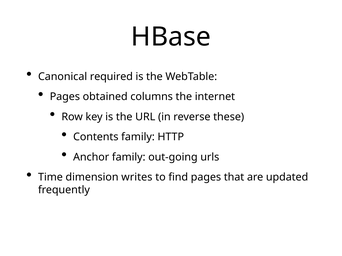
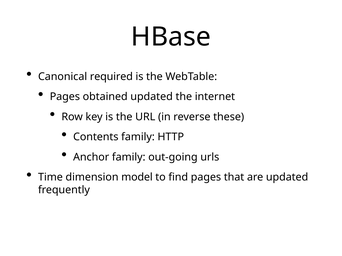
obtained columns: columns -> updated (152, 97)
writes: writes -> model (137, 178)
